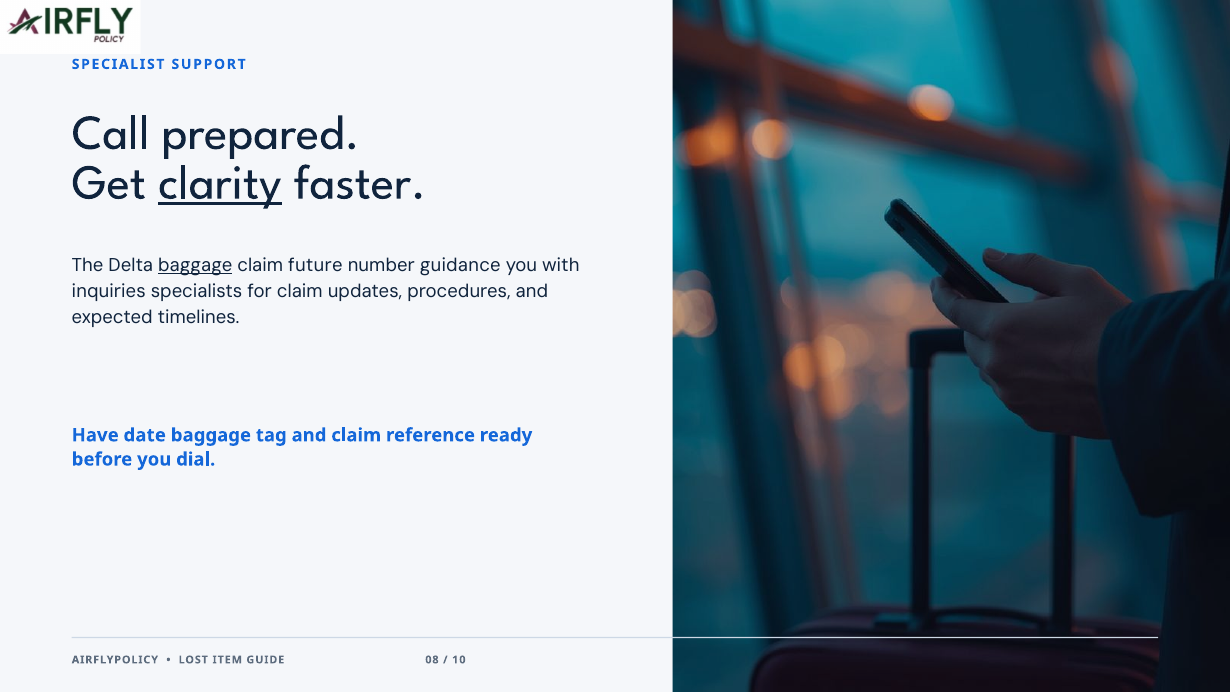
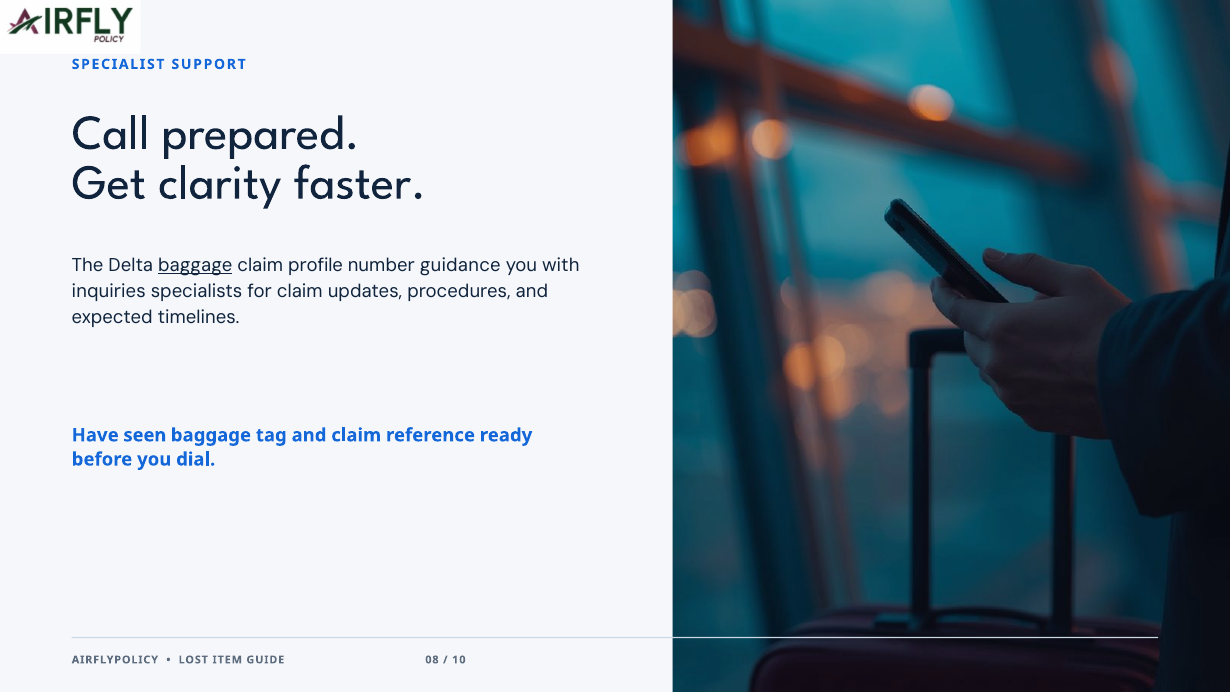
clarity underline: present -> none (220, 182)
future: future -> profile (316, 266)
date: date -> seen (145, 435)
